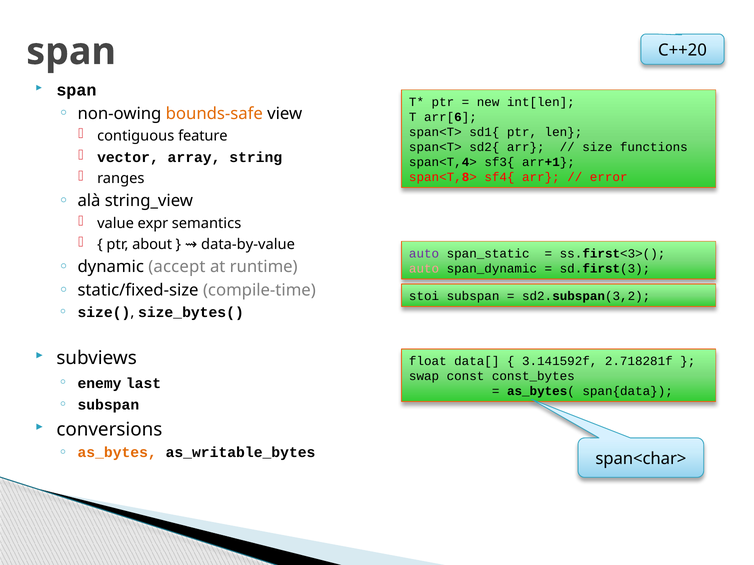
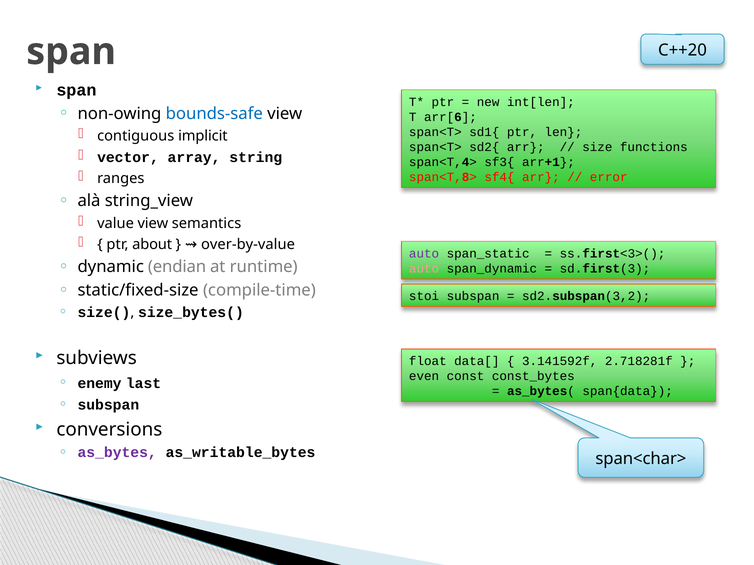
bounds-safe colour: orange -> blue (214, 114)
feature: feature -> implicit (203, 136)
value expr: expr -> view (153, 223)
data-by-value: data-by-value -> over-by-value (248, 245)
accept: accept -> endian (177, 267)
swap: swap -> even (424, 376)
as_bytes colour: orange -> purple (117, 453)
